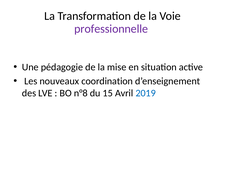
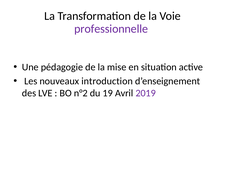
coordination: coordination -> introduction (107, 81)
n°8: n°8 -> n°2 (81, 93)
15: 15 -> 19 (108, 93)
2019 colour: blue -> purple (146, 93)
